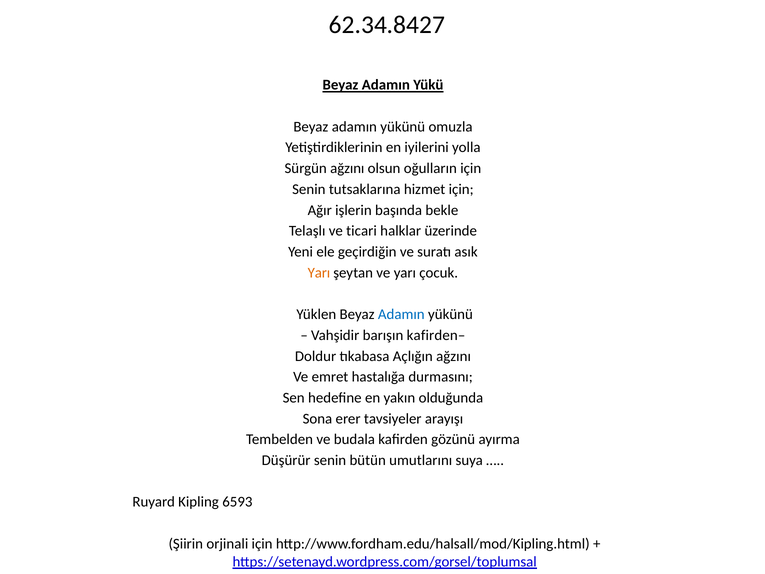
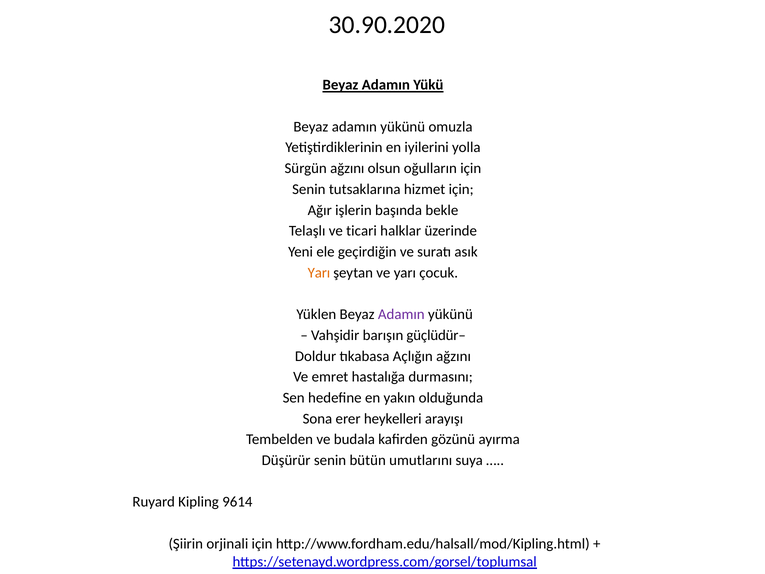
62.34.8427: 62.34.8427 -> 30.90.2020 (387, 25)
Adamın colour: blue -> purple (401, 314)
kafirden–: kafirden– -> güçlüdür– (436, 335)
tavsiyeler: tavsiyeler -> heykelleri (393, 418)
6593: 6593 -> 9614 (237, 502)
